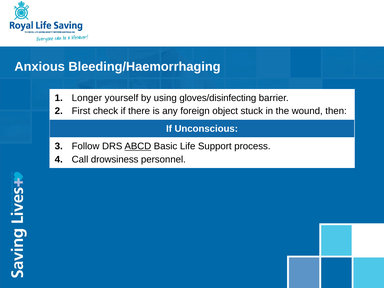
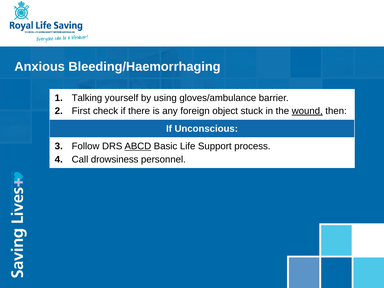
Longer: Longer -> Talking (87, 98)
gloves/disinfecting: gloves/disinfecting -> gloves/ambulance (218, 98)
wound underline: none -> present (307, 111)
